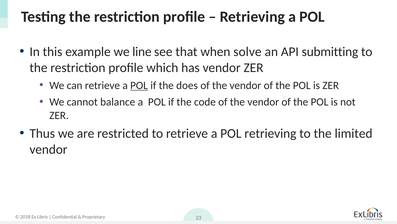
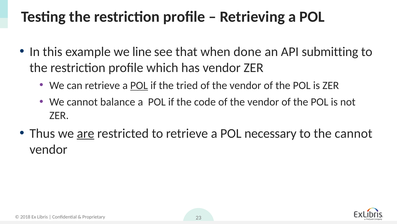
solve: solve -> done (247, 52)
does: does -> tried (187, 85)
are underline: none -> present (86, 133)
POL retrieving: retrieving -> necessary (270, 133)
the limited: limited -> cannot (354, 133)
